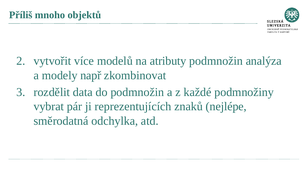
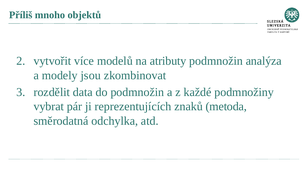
např: např -> jsou (91, 75)
nejlépe: nejlépe -> metoda (226, 106)
